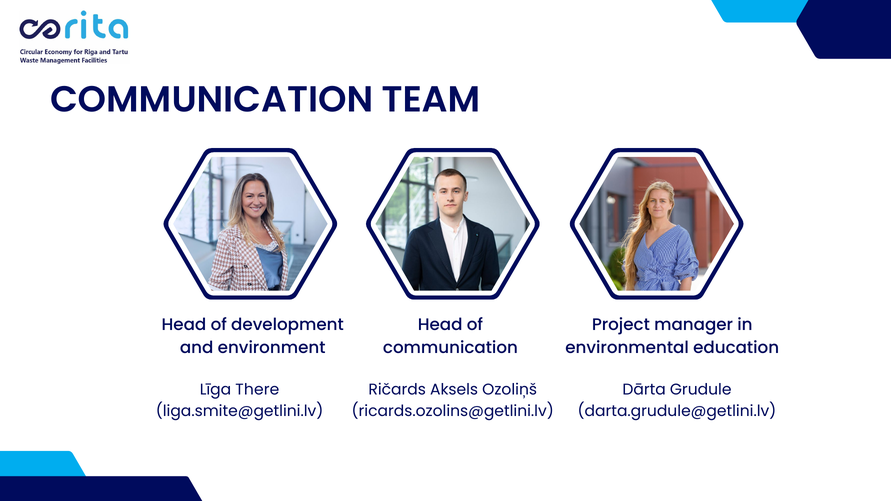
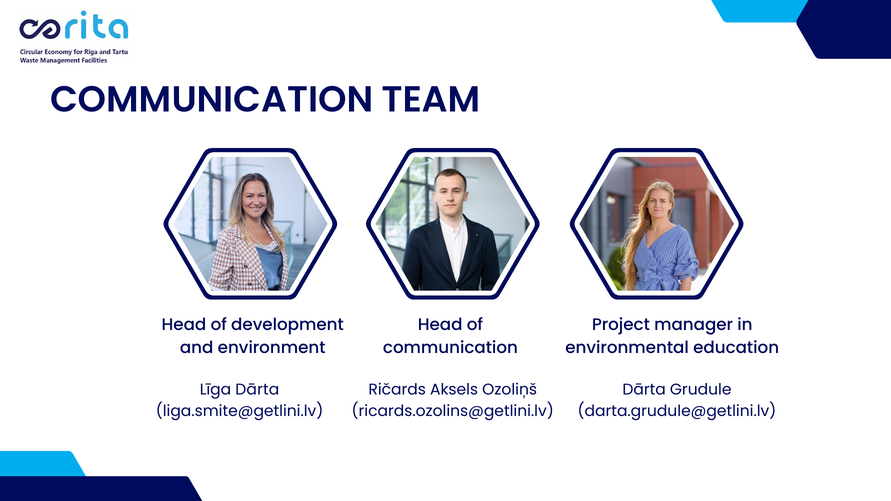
Līga There: There -> Dārta (257, 390)
